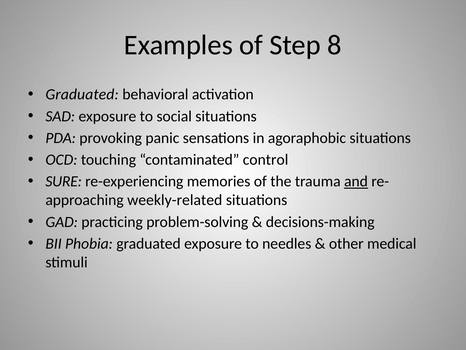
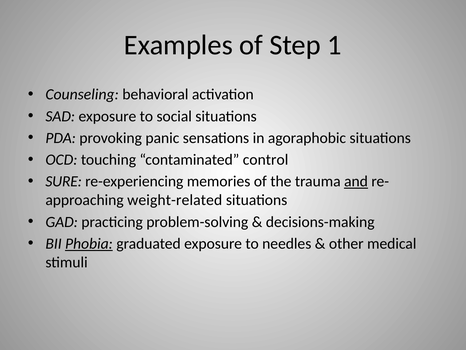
8: 8 -> 1 (334, 45)
Graduated: Graduated -> Counseling (82, 94)
weekly-related: weekly-related -> weight-related (175, 200)
Phobia underline: none -> present (89, 243)
